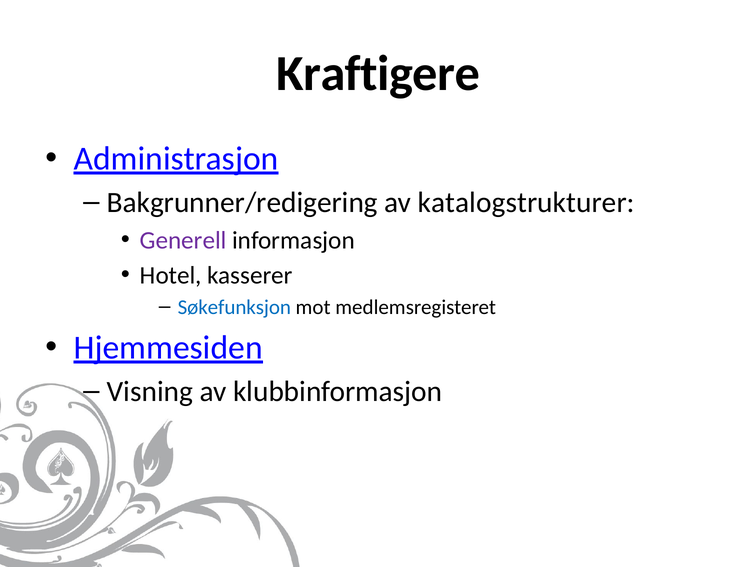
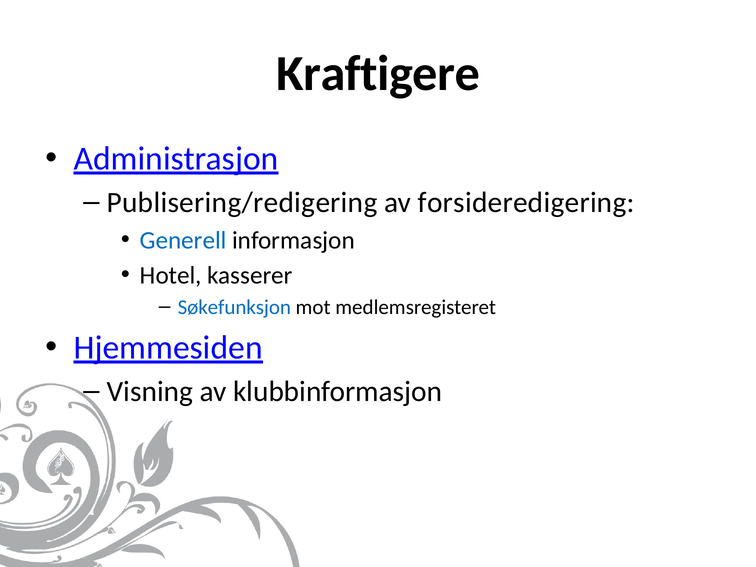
Bakgrunner/redigering: Bakgrunner/redigering -> Publisering/redigering (242, 203)
katalogstrukturer: katalogstrukturer -> forsideredigering (526, 203)
Generell colour: purple -> blue (183, 240)
